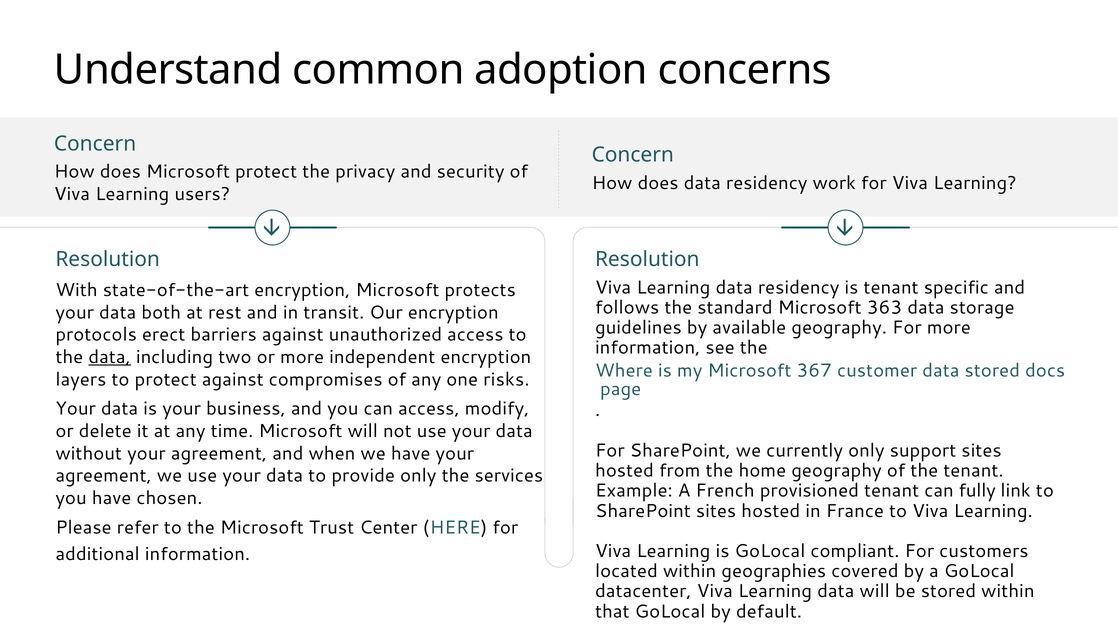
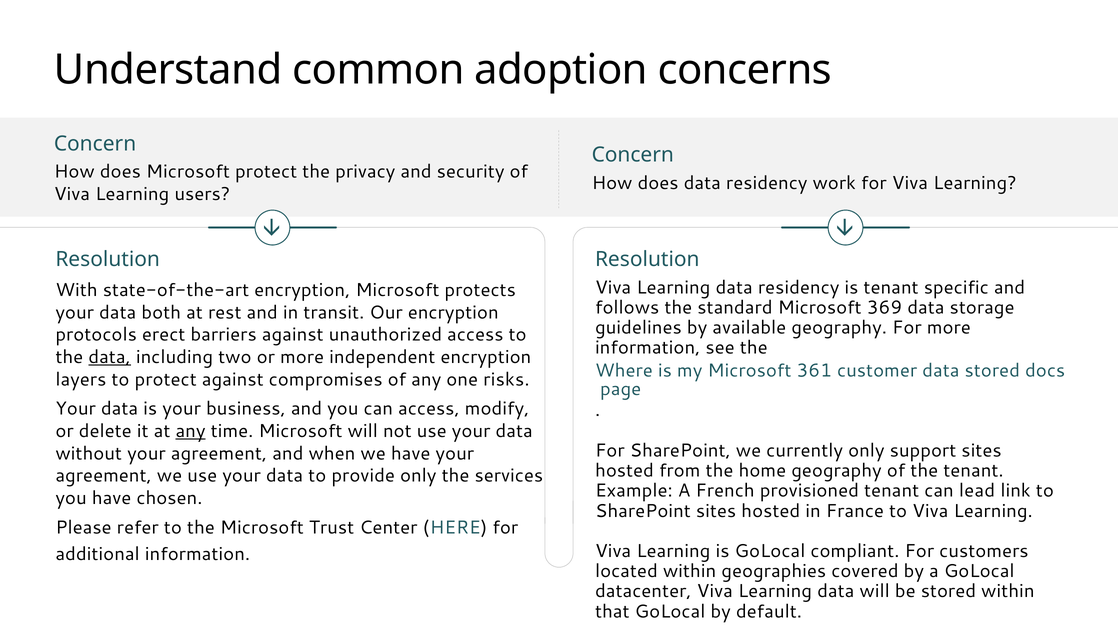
363: 363 -> 369 (884, 308)
367: 367 -> 361 (814, 370)
any underline: none -> present (191, 431)
fully: fully -> lead (977, 491)
